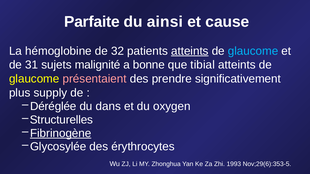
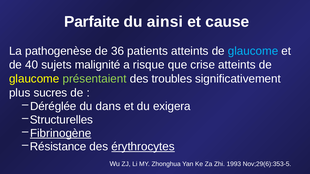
hémoglobine: hémoglobine -> pathogenèse (58, 51)
32: 32 -> 36 (118, 51)
atteints underline: present -> none (190, 51)
31: 31 -> 40 (32, 65)
bonne: bonne -> risque (149, 65)
tibial: tibial -> crise (203, 65)
présentaient colour: pink -> light green (95, 79)
prendre: prendre -> troubles (172, 79)
supply: supply -> sucres (50, 93)
oxygen: oxygen -> exigera (172, 106)
Glycosylée: Glycosylée -> Résistance (58, 147)
érythrocytes underline: none -> present (143, 147)
